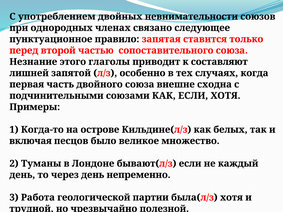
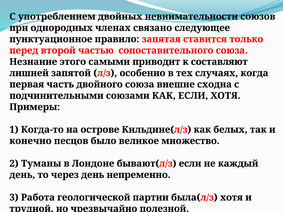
глаголы: глаголы -> самыми (109, 62)
включая: включая -> конечно (30, 141)
